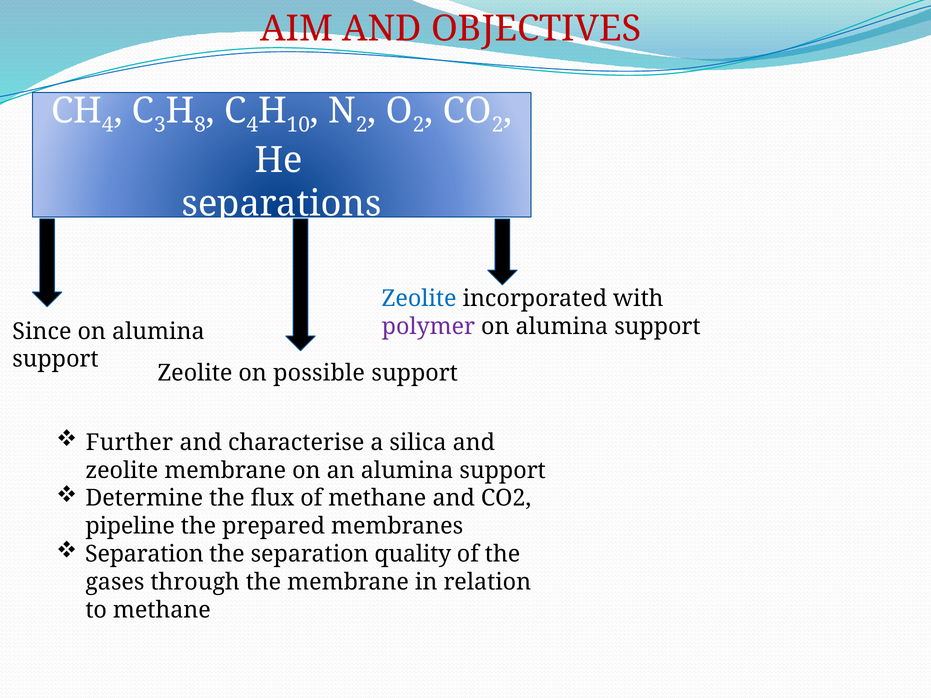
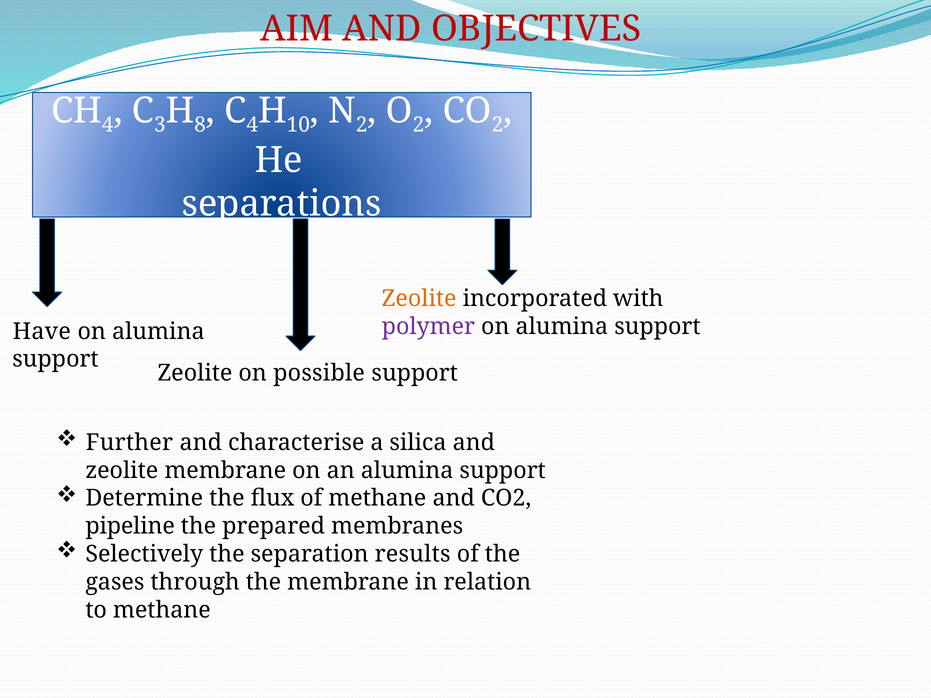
Zeolite colour: blue -> orange (419, 299)
Since: Since -> Have (42, 331)
Separation: Separation -> Selectively (144, 554)
quality: quality -> results (413, 554)
